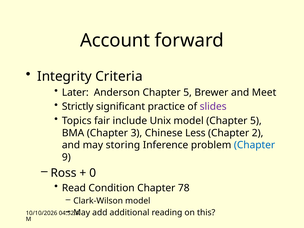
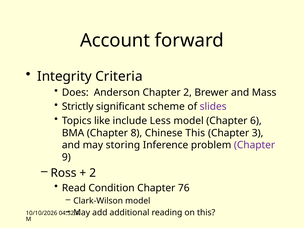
Later: Later -> Does (75, 92)
Anderson Chapter 5: 5 -> 2 (188, 92)
Meet: Meet -> Mass (264, 92)
practice: practice -> scheme (166, 107)
fair: fair -> like (102, 121)
Unix: Unix -> Less (160, 121)
model Chapter 5: 5 -> 6 (256, 121)
3: 3 -> 8 (136, 133)
Chinese Less: Less -> This (195, 133)
2: 2 -> 3 (258, 133)
Chapter colour: blue -> purple (255, 145)
0: 0 -> 2 (93, 173)
78: 78 -> 76 (184, 188)
